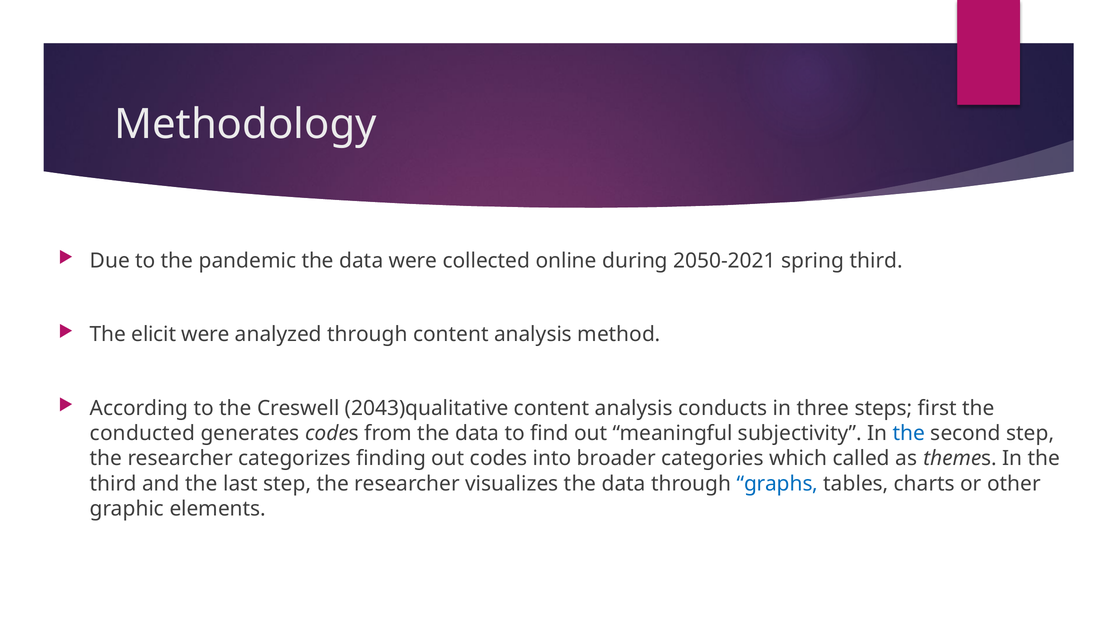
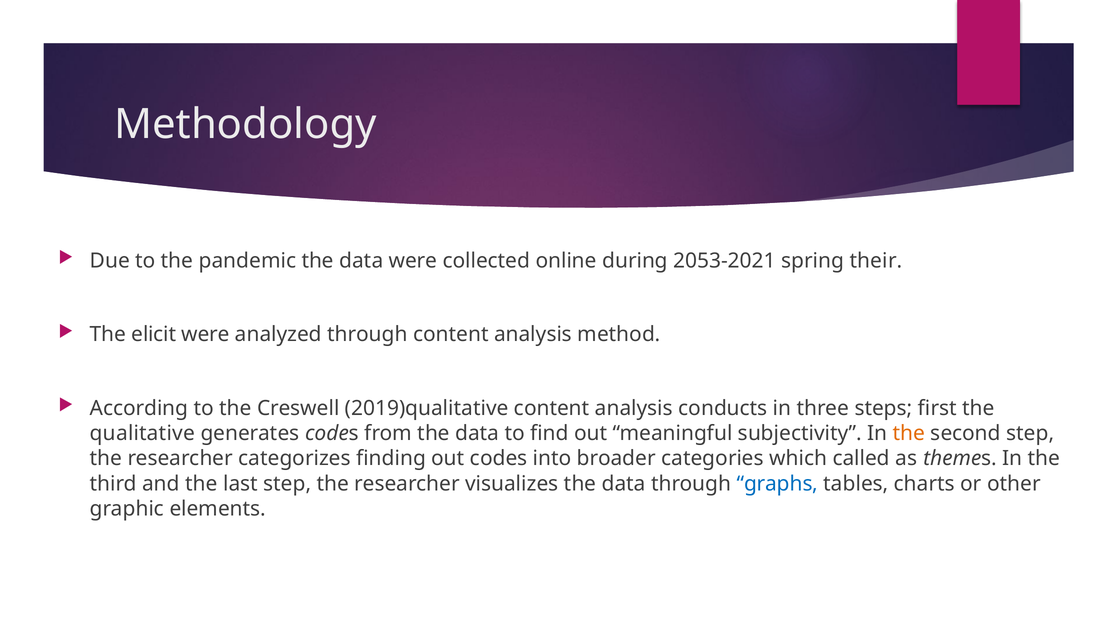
2050-2021: 2050-2021 -> 2053-2021 (725, 261)
spring third: third -> their (876, 261)
2043)qualitative: 2043)qualitative -> 2019)qualitative (427, 408)
conducted: conducted -> qualitative (142, 433)
the colour: blue -> orange (909, 433)
